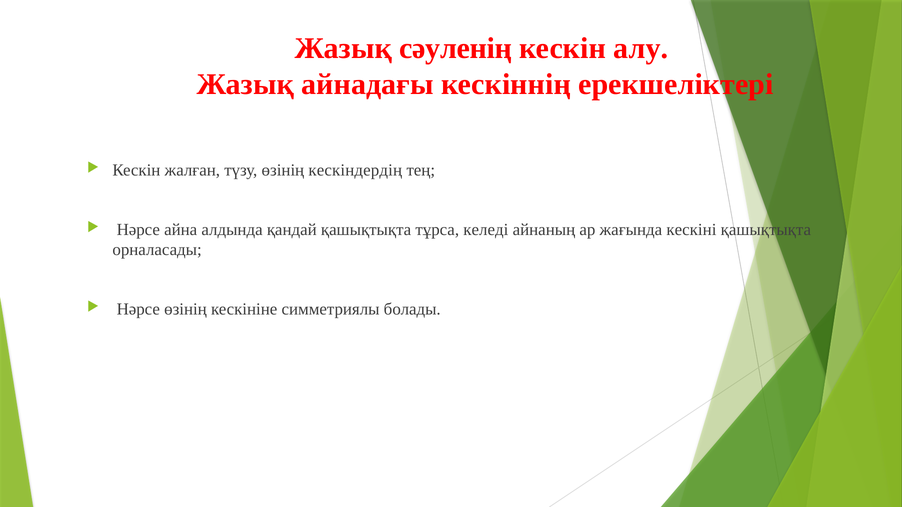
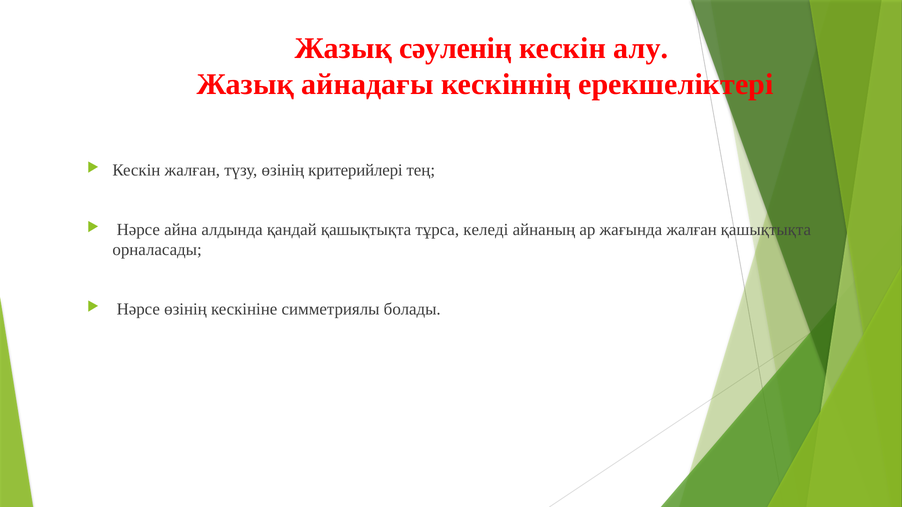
кескіндердің: кескіндердің -> критерийлері (355, 170)
жағында кескіні: кескіні -> жалған (692, 230)
